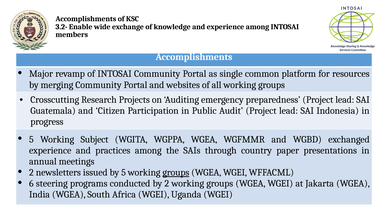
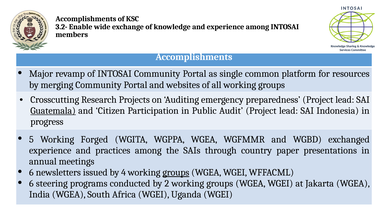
Guatemala underline: none -> present (53, 111)
Subject: Subject -> Forged (94, 139)
2: 2 -> 6 (31, 172)
by 5: 5 -> 4 (124, 172)
